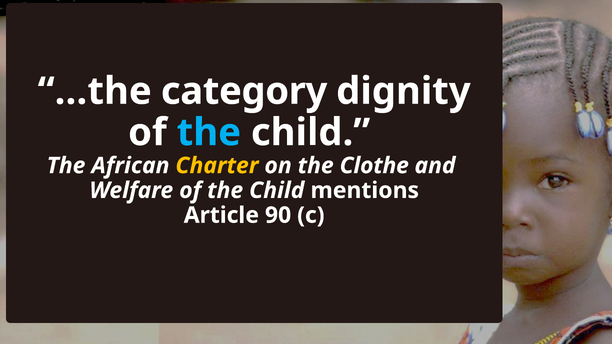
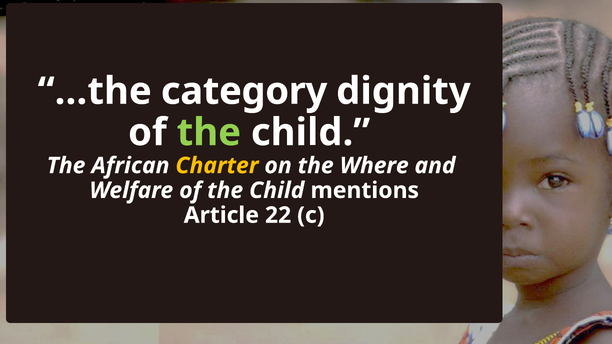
the colour: light blue -> light green (209, 133)
Clothe: Clothe -> Where (374, 166)
90: 90 -> 22 (278, 215)
